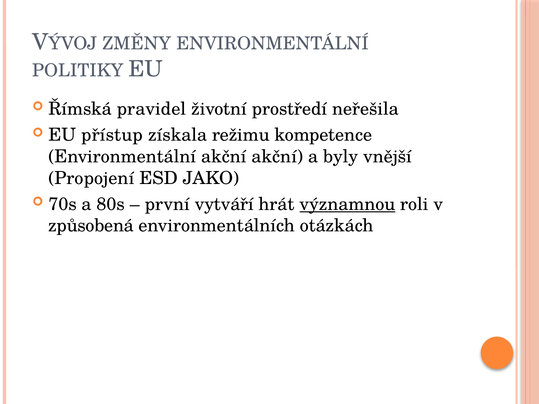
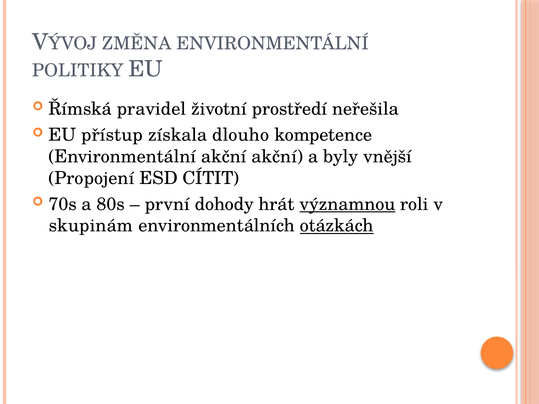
ZMĚNY: ZMĚNY -> ZMĚNA (137, 44)
režimu: režimu -> dlouho (241, 135)
JAKO: JAKO -> CÍTIT (211, 178)
vytváří: vytváří -> dohody (224, 204)
způsobená: způsobená -> skupinám (91, 226)
otázkách underline: none -> present (337, 226)
